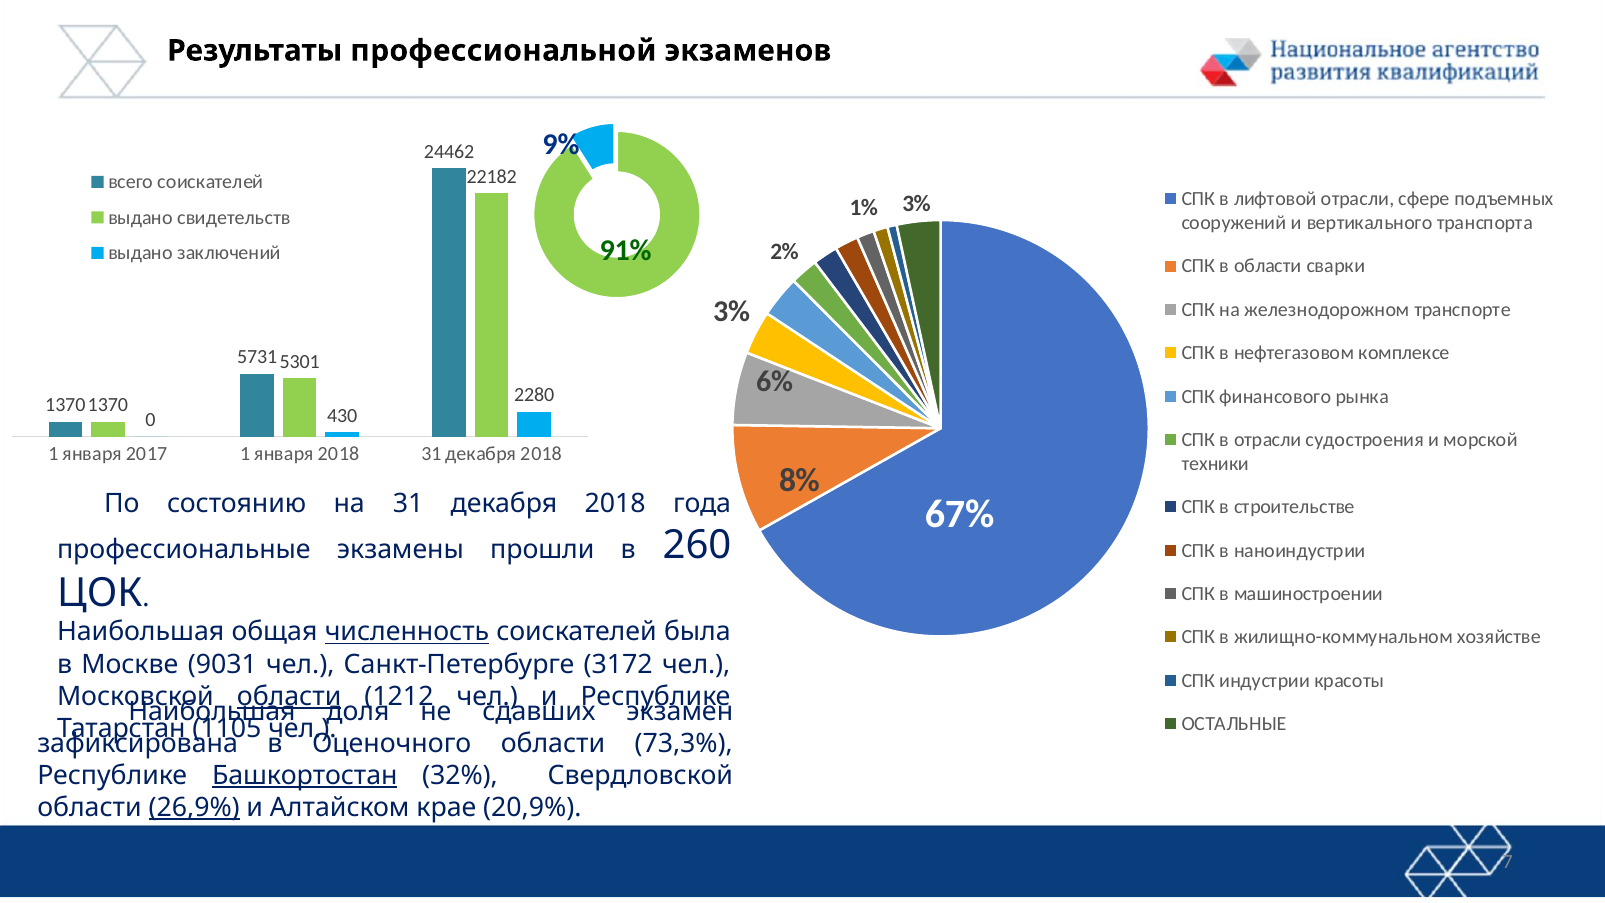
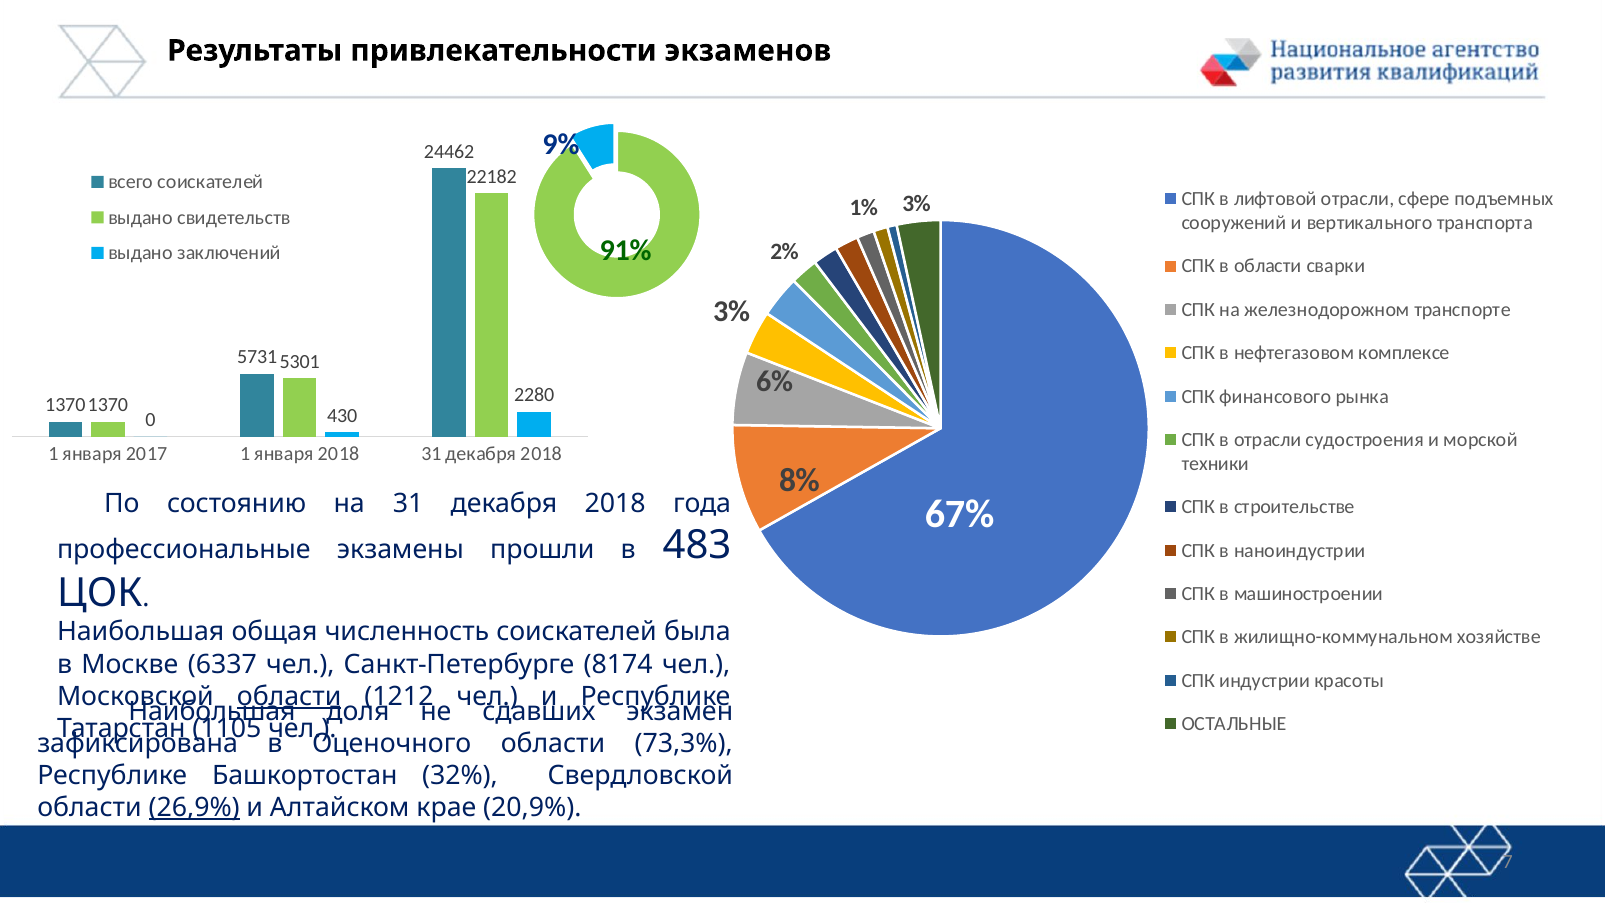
профессиональной: профессиональной -> привлекательности (504, 51)
260: 260 -> 483 (697, 545)
численность underline: present -> none (407, 632)
9031: 9031 -> 6337 (222, 664)
3172: 3172 -> 8174 (618, 664)
Башкортостан underline: present -> none (305, 776)
